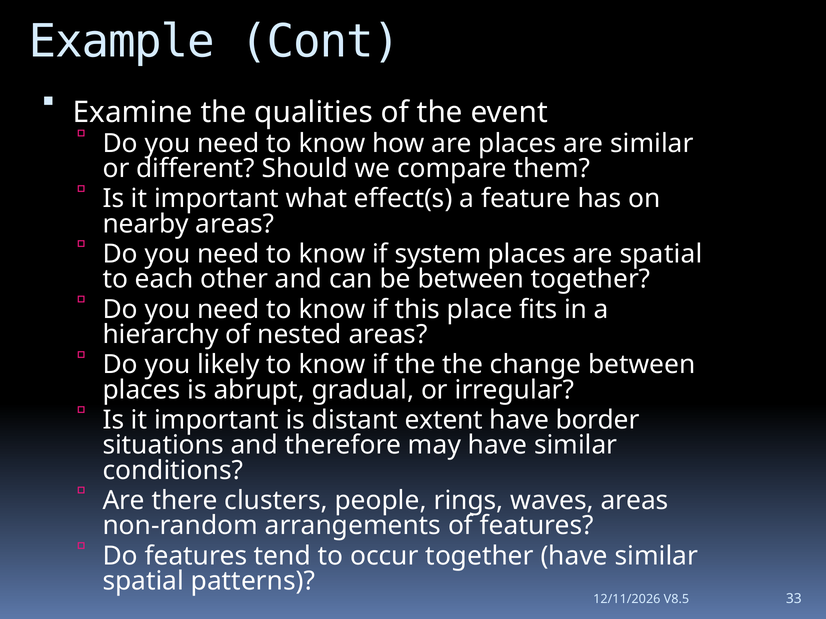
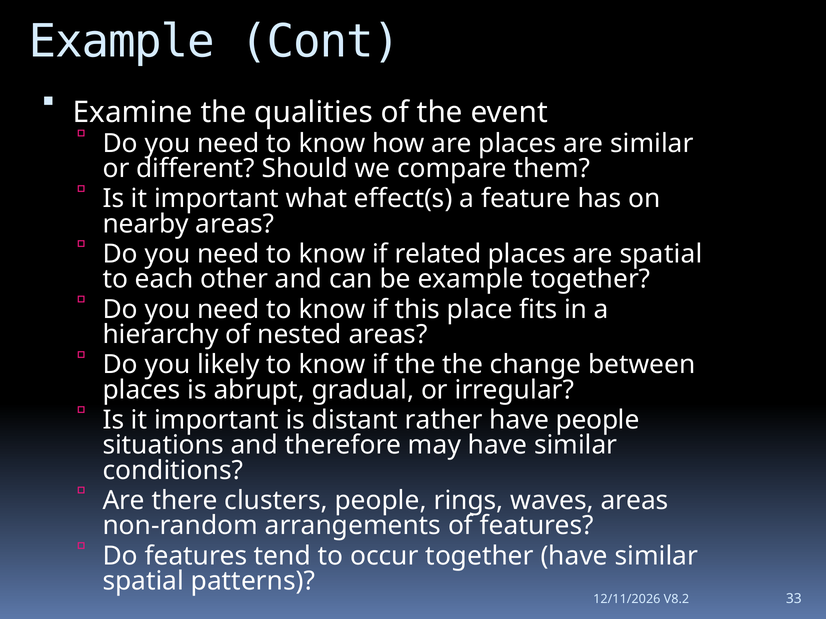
system: system -> related (438, 254)
be between: between -> example (471, 280)
extent: extent -> rather (444, 420)
have border: border -> people (598, 420)
V8.5: V8.5 -> V8.2 (676, 600)
